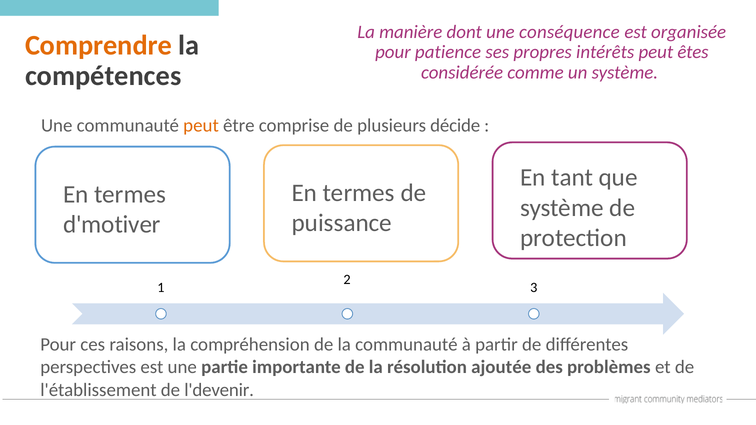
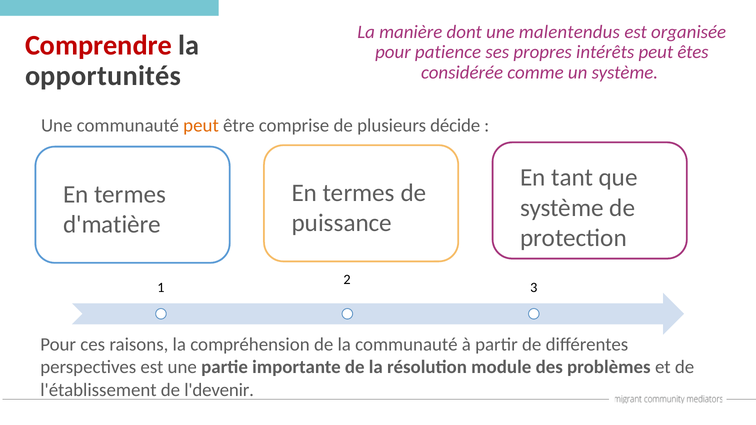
conséquence: conséquence -> malentendus (569, 32)
Comprendre colour: orange -> red (98, 46)
compétences: compétences -> opportunités (103, 76)
d'motiver: d'motiver -> d'matière (112, 225)
ajoutée: ajoutée -> module (501, 367)
